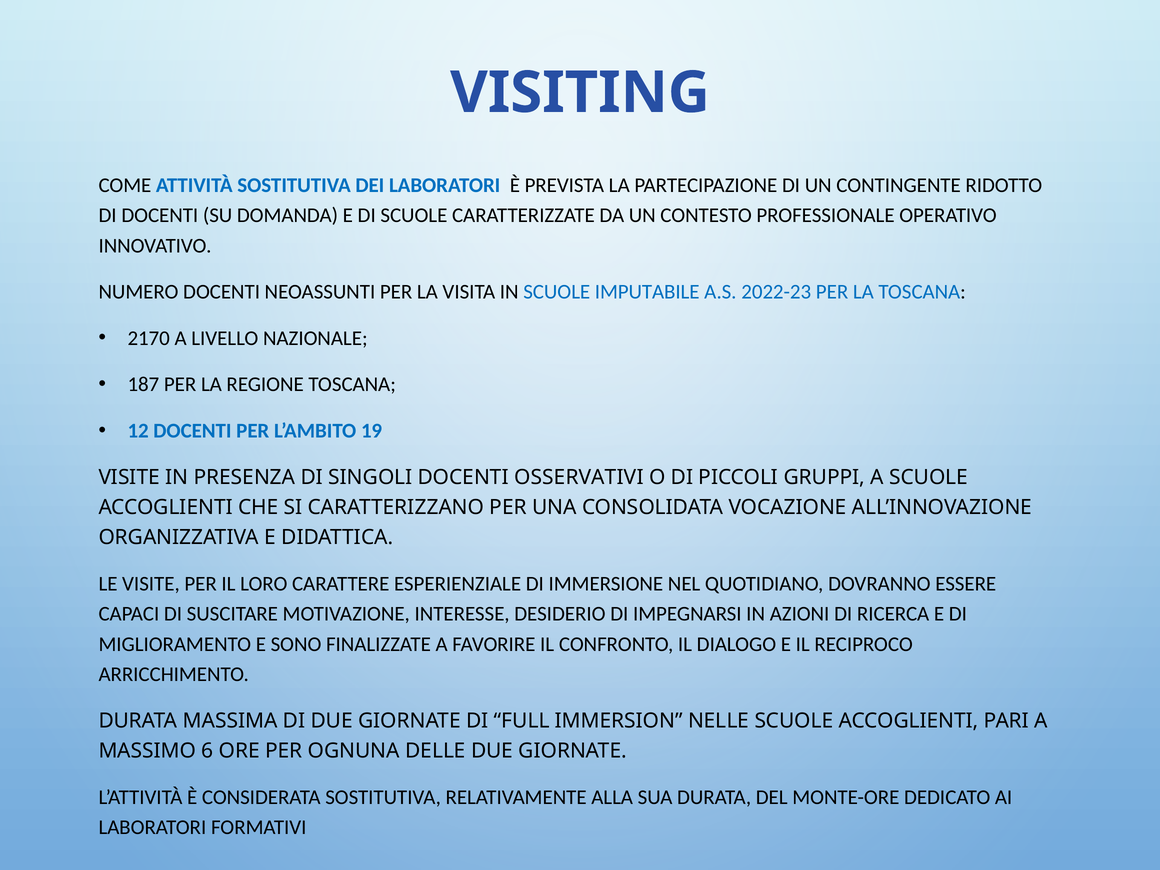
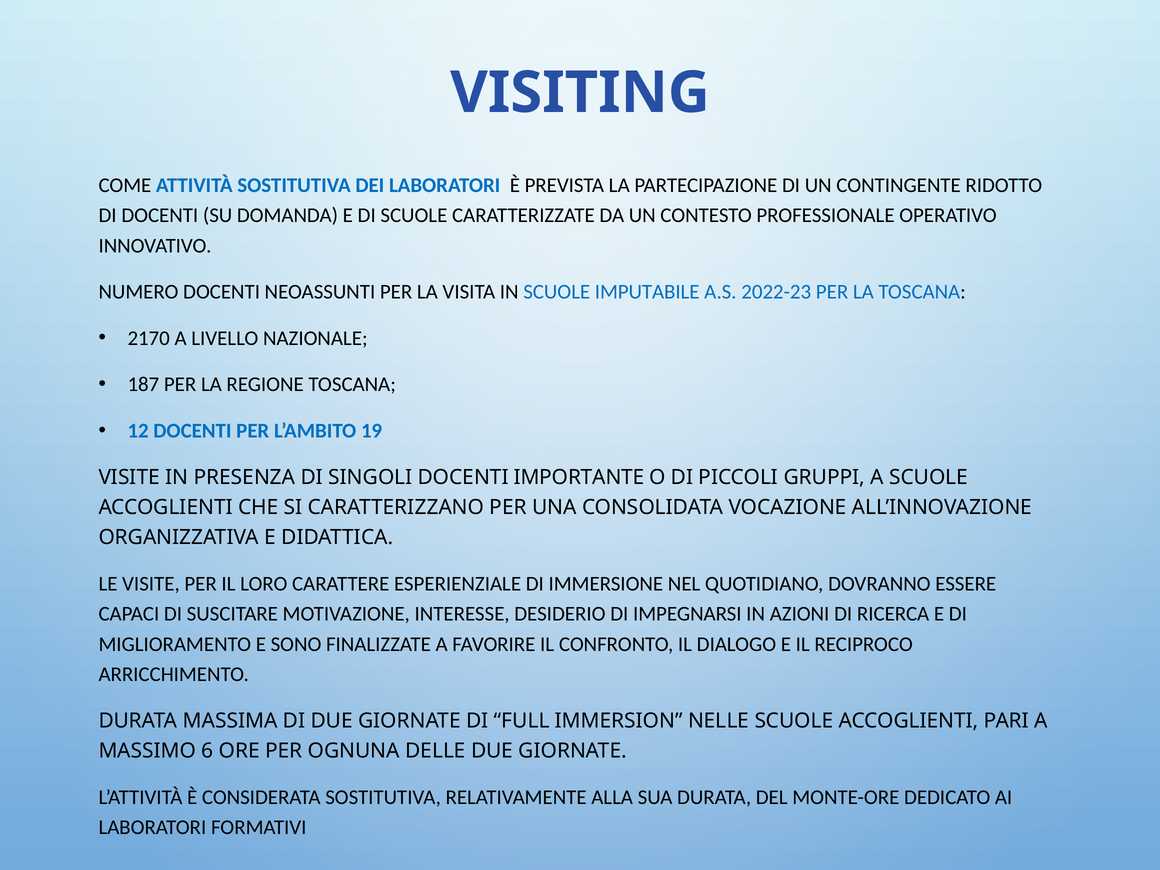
OSSERVATIVI: OSSERVATIVI -> IMPORTANTE (579, 477)
